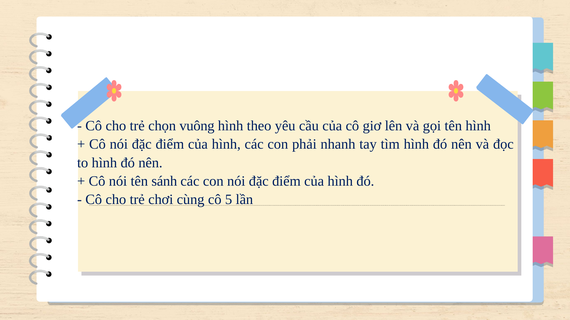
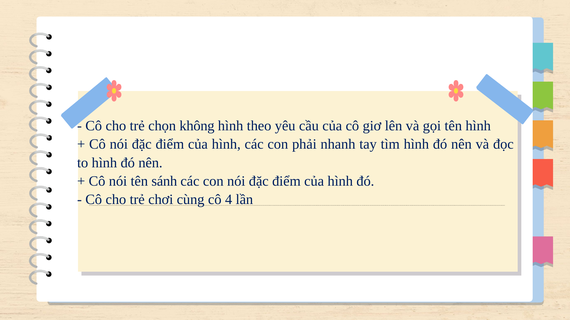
vuông: vuông -> không (197, 126)
5: 5 -> 4 (229, 200)
